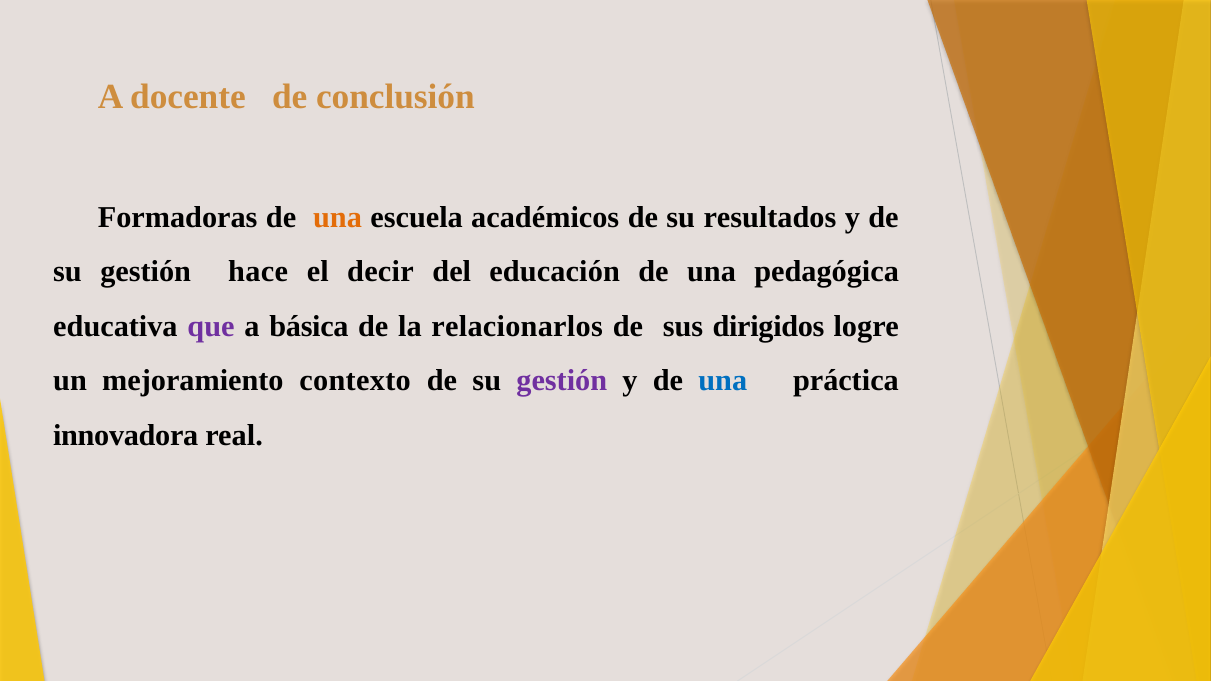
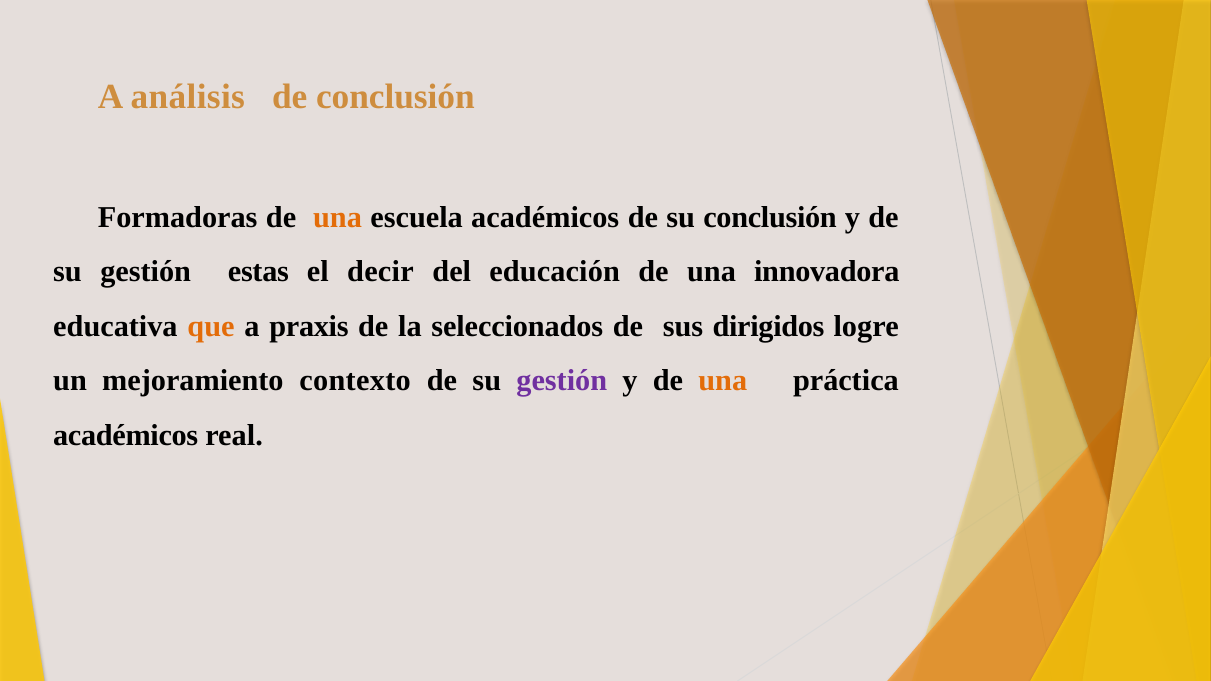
docente: docente -> análisis (188, 96)
su resultados: resultados -> conclusión (770, 217)
hace: hace -> estas (258, 272)
pedagógica: pedagógica -> innovadora (827, 272)
que colour: purple -> orange (211, 326)
básica: básica -> praxis (309, 326)
relacionarlos: relacionarlos -> seleccionados (517, 326)
una colour: blue -> orange (723, 381)
innovadora: innovadora -> académicos (126, 435)
